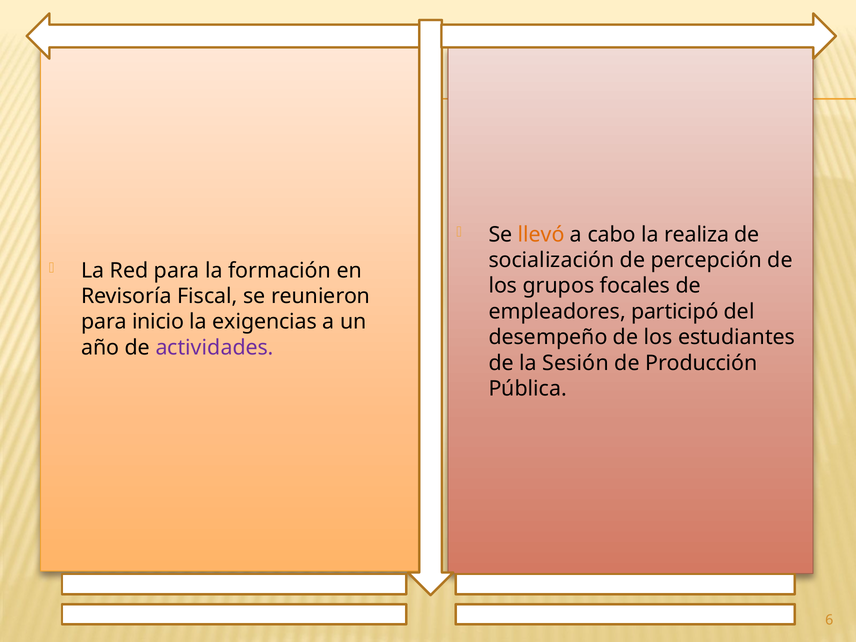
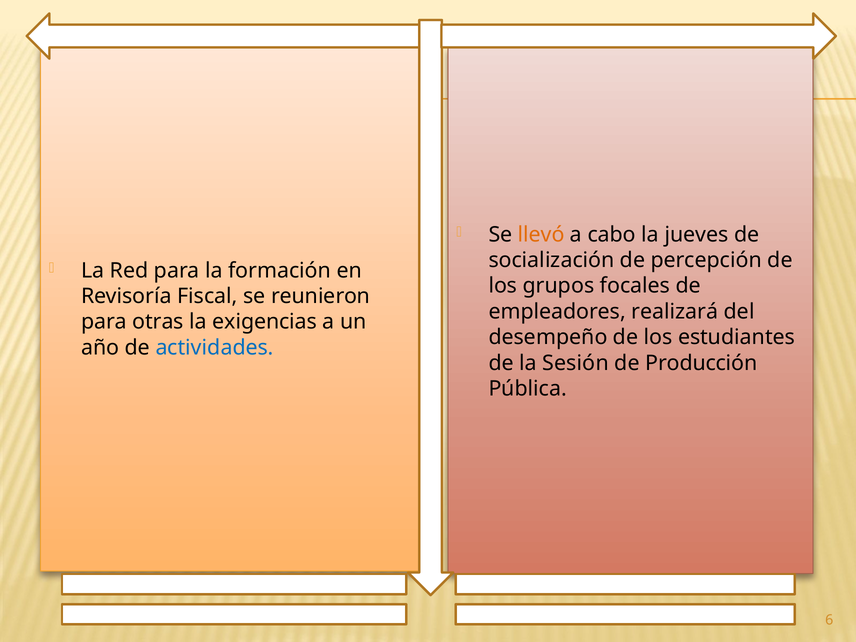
realiza: realiza -> jueves (697, 235)
participó: participó -> realizará (675, 312)
inicio: inicio -> otras (158, 322)
actividades colour: purple -> blue (215, 348)
